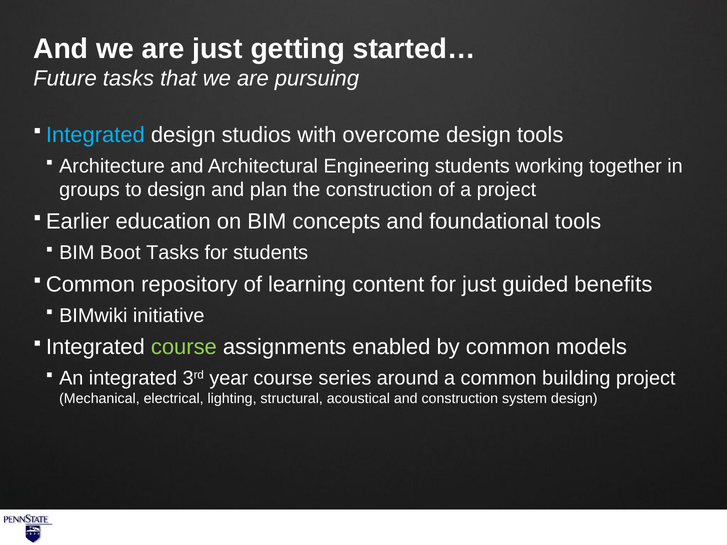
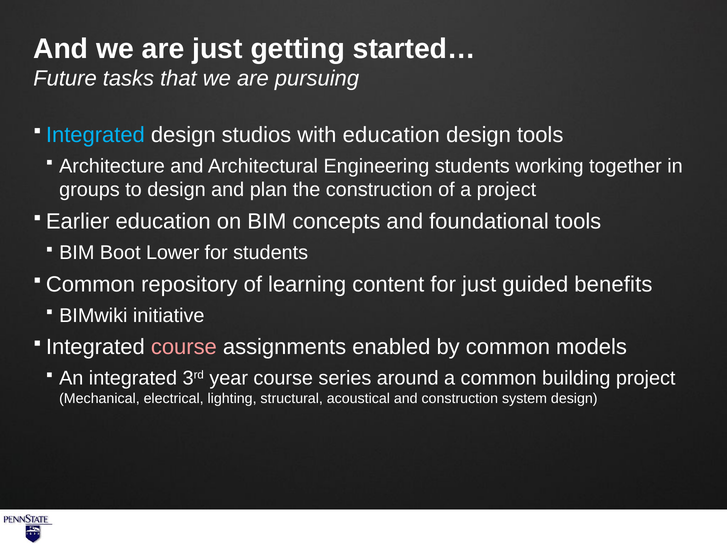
with overcome: overcome -> education (391, 135)
Boot Tasks: Tasks -> Lower (173, 253)
course colour: light green -> pink (184, 347)
